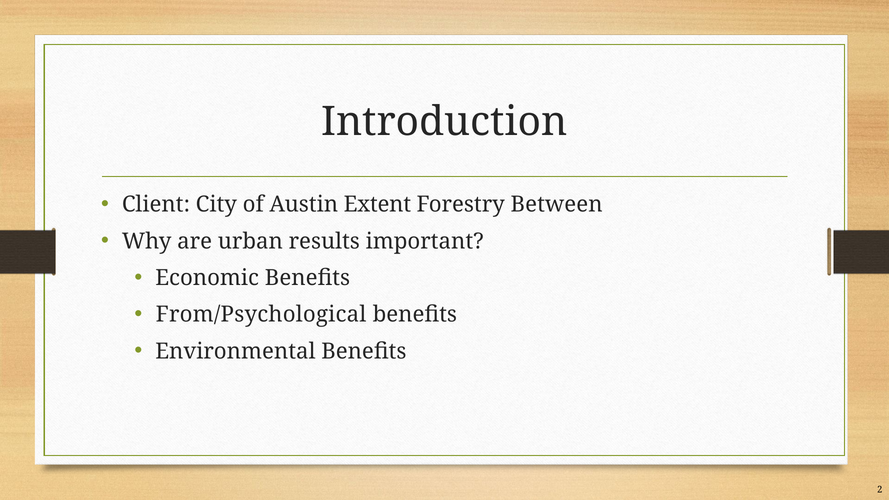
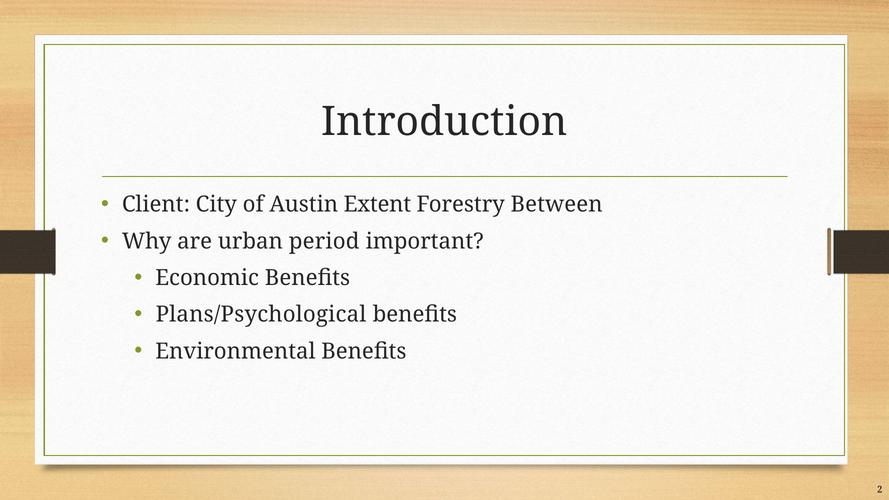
results: results -> period (324, 241)
From/Psychological: From/Psychological -> Plans/Psychological (261, 315)
